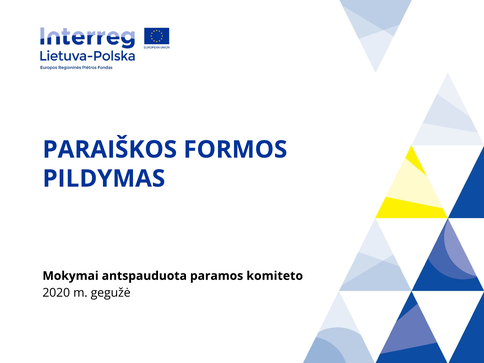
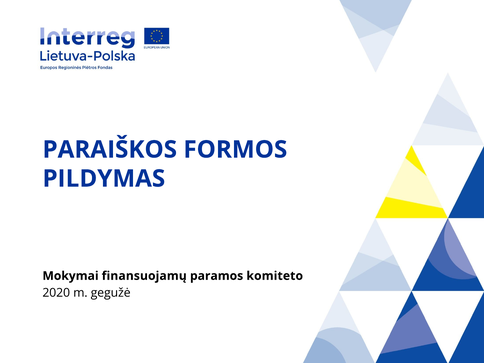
antspauduota: antspauduota -> finansuojamų (144, 276)
